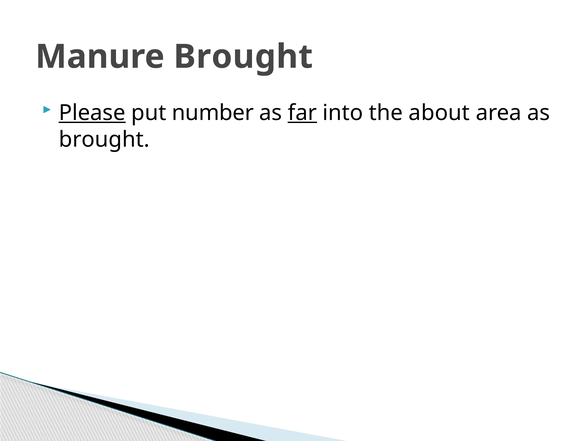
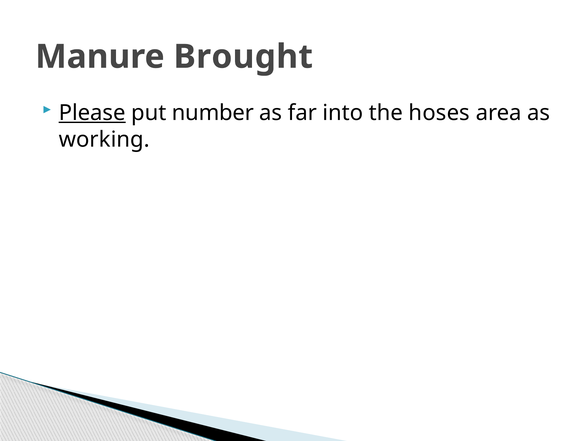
far underline: present -> none (302, 113)
about: about -> hoses (439, 113)
brought: brought -> working (104, 139)
